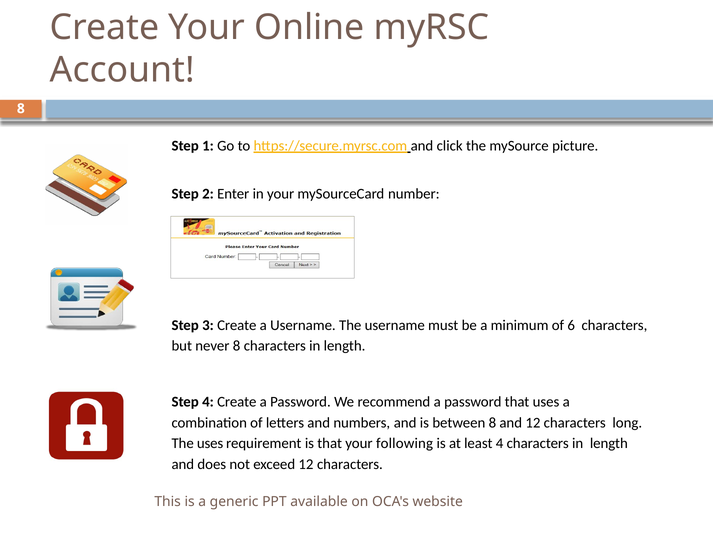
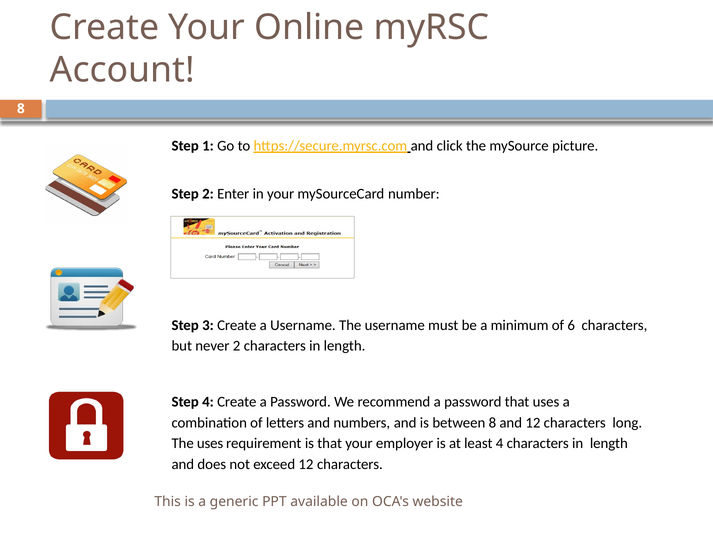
never 8: 8 -> 2 (237, 346)
following: following -> employer (405, 443)
